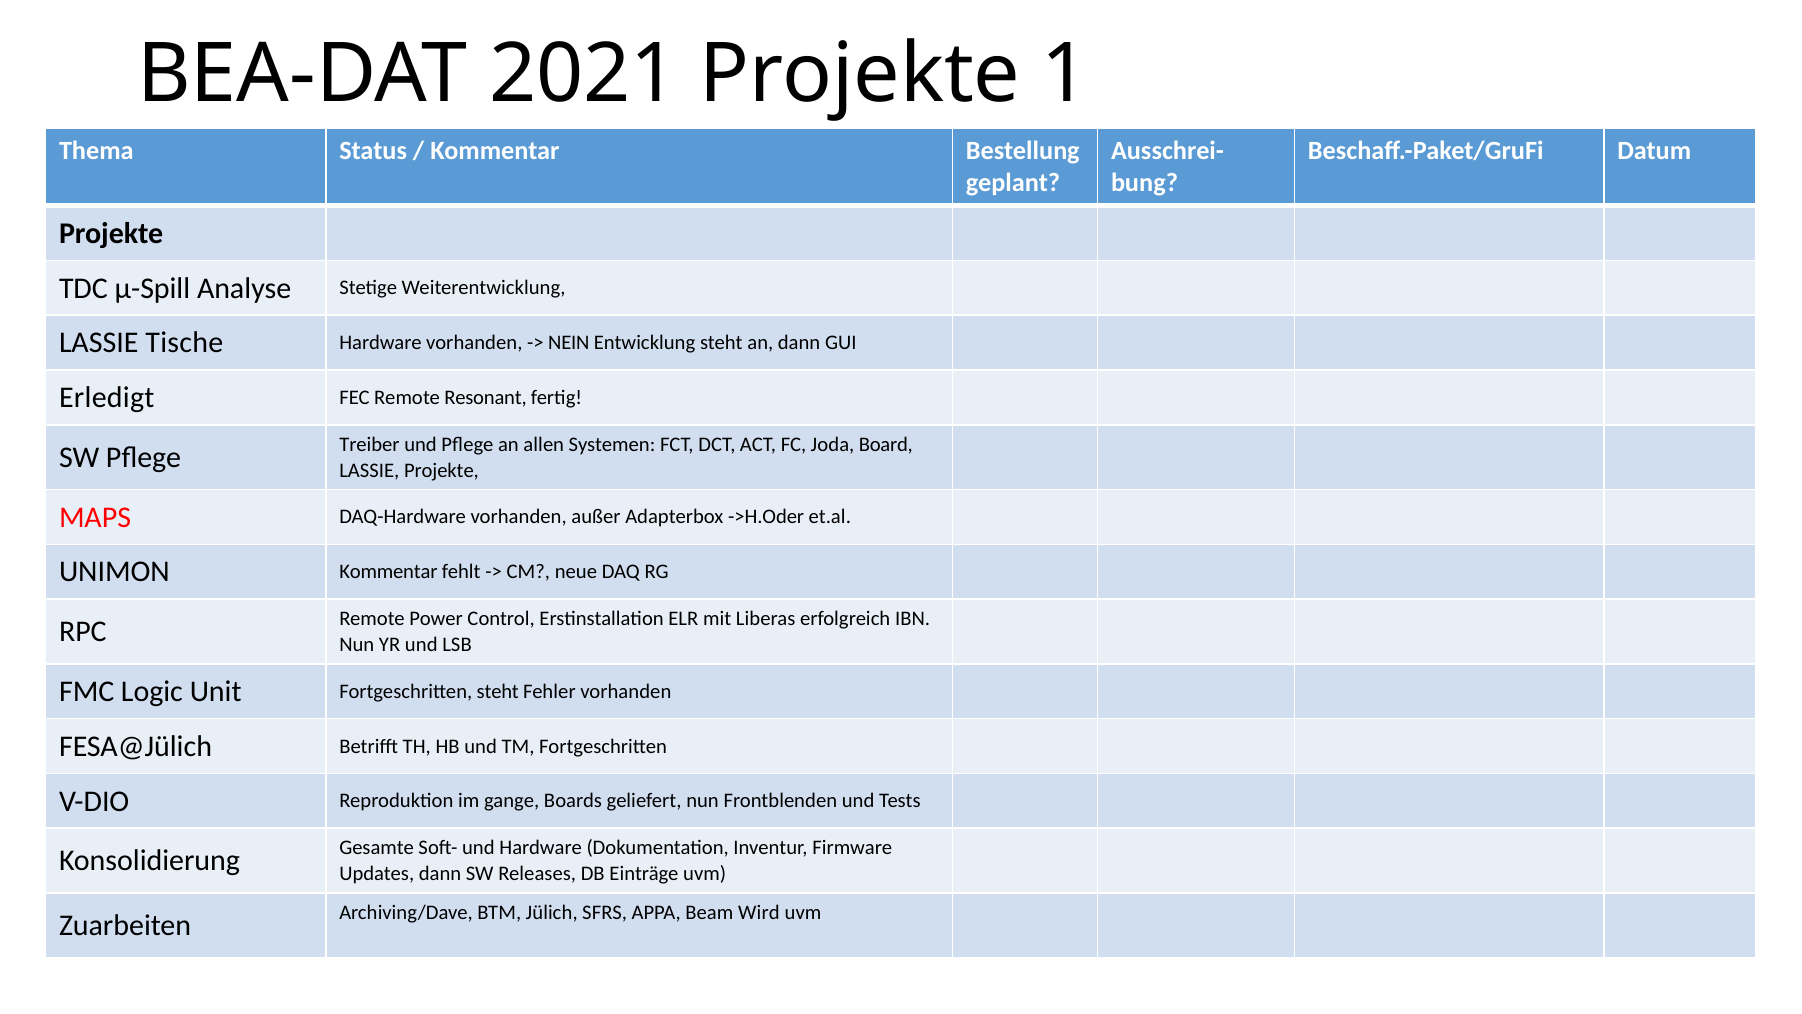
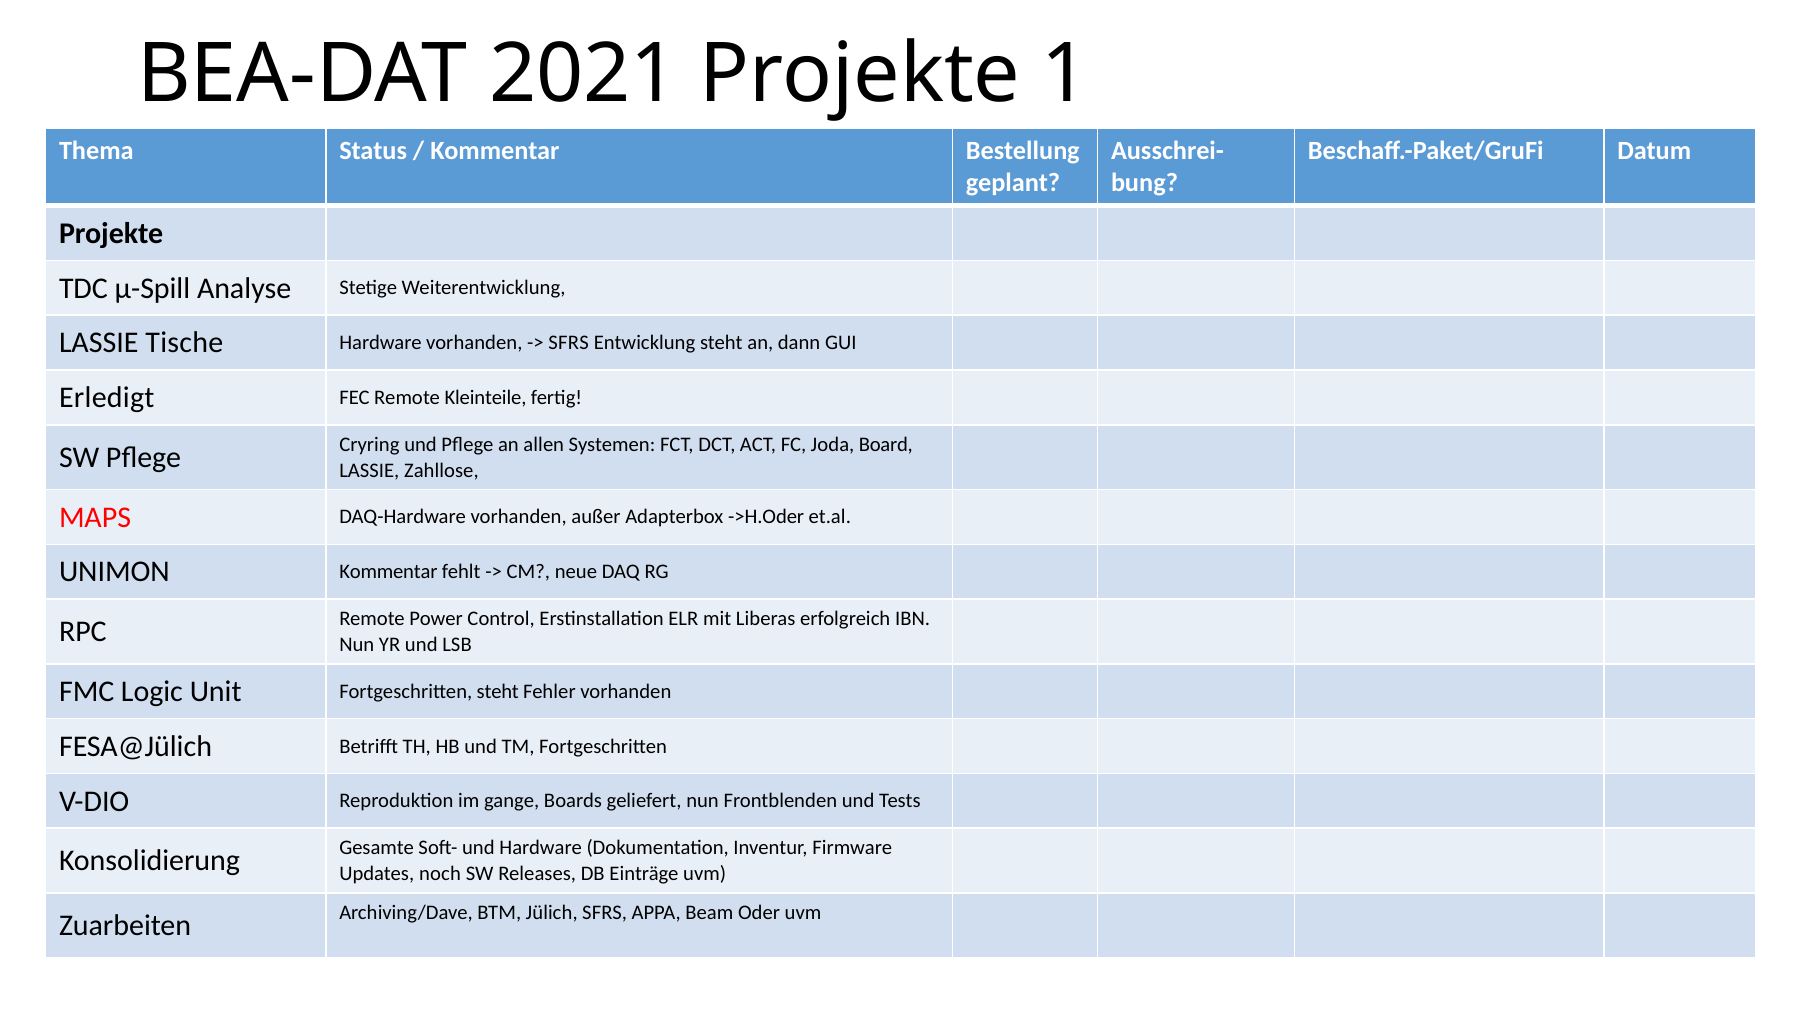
NEIN: NEIN -> SFRS (569, 343)
Resonant: Resonant -> Kleinteile (485, 398)
Treiber: Treiber -> Cryring (369, 445)
LASSIE Projekte: Projekte -> Zahllose (441, 470)
Updates dann: dann -> noch (440, 873)
Wird: Wird -> Oder (759, 912)
